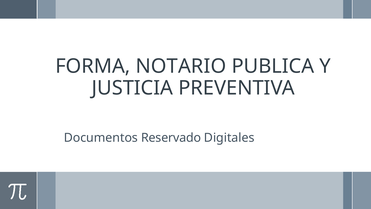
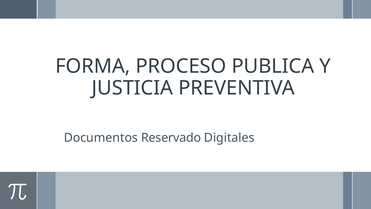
NOTARIO: NOTARIO -> PROCESO (181, 66)
